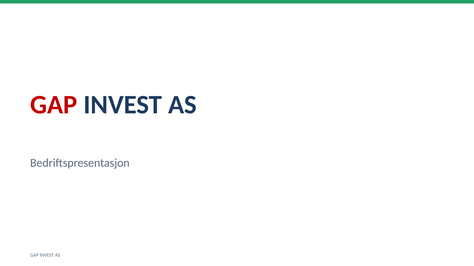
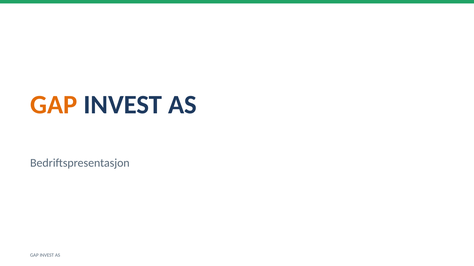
GAP colour: red -> orange (54, 105)
